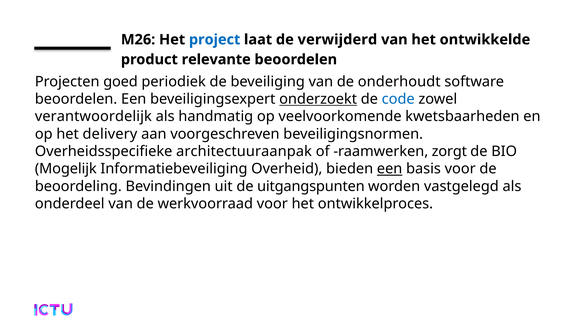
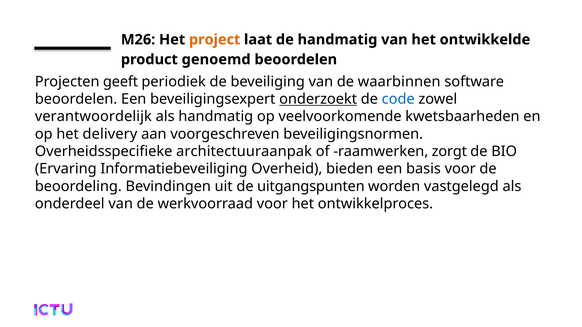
project colour: blue -> orange (215, 40)
de verwijderd: verwijderd -> handmatig (337, 40)
relevante: relevante -> genoemd (216, 60)
goed: goed -> geeft (121, 82)
onderhoudt: onderhoudt -> waarbinnen (399, 82)
Mogelijk: Mogelijk -> Ervaring (66, 169)
een underline: present -> none (390, 169)
